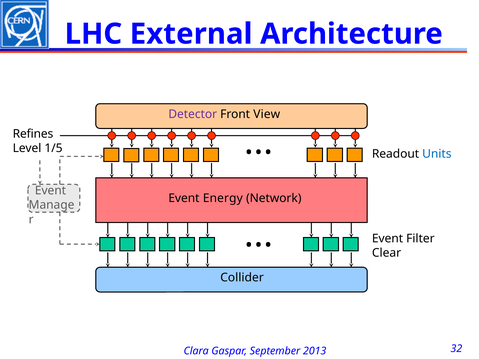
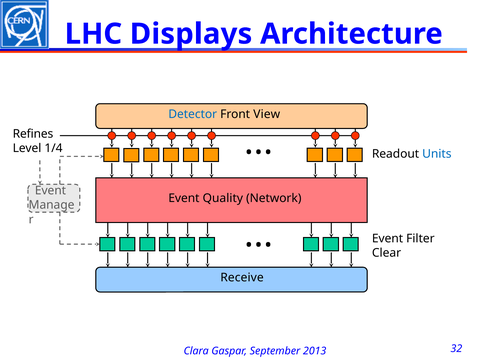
External: External -> Displays (191, 34)
Detector colour: purple -> blue (193, 114)
1/5: 1/5 -> 1/4 (54, 148)
Energy: Energy -> Quality (223, 198)
Collider: Collider -> Receive (242, 278)
